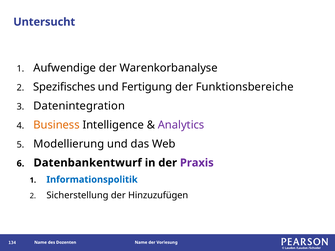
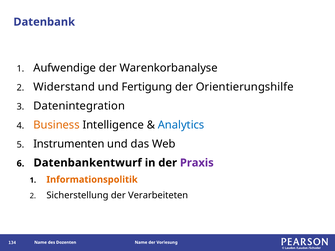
Untersucht: Untersucht -> Datenbank (44, 22)
Spezifisches: Spezifisches -> Widerstand (64, 87)
Funktionsbereiche: Funktionsbereiche -> Orientierungshilfe (245, 87)
Analytics colour: purple -> blue (181, 125)
Modellierung: Modellierung -> Instrumenten (69, 144)
Informationspolitik colour: blue -> orange (92, 180)
Hinzuzufügen: Hinzuzufügen -> Verarbeiteten (158, 196)
